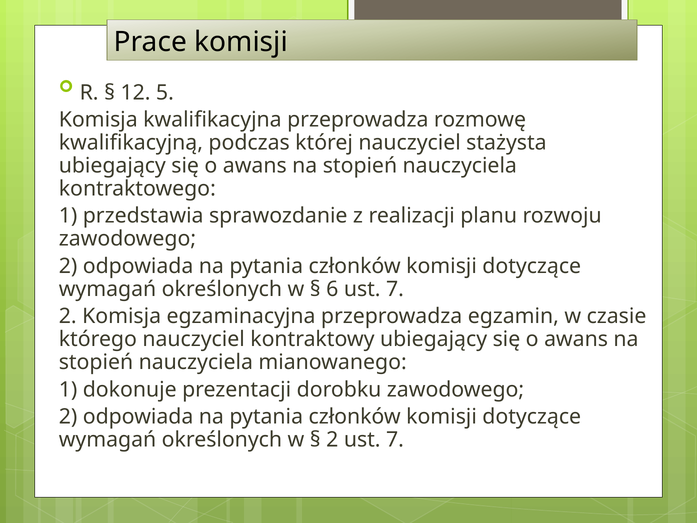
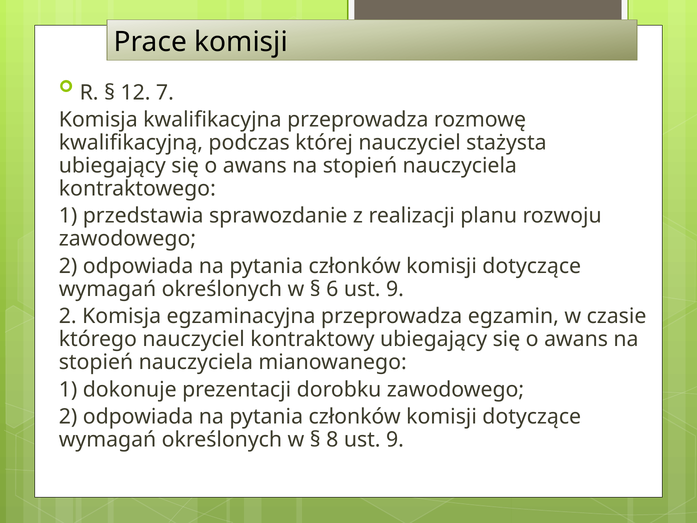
5: 5 -> 7 (165, 93)
6 ust 7: 7 -> 9 (395, 289)
2: 2 -> 8 (332, 439)
7: 7 -> 9 (395, 439)
